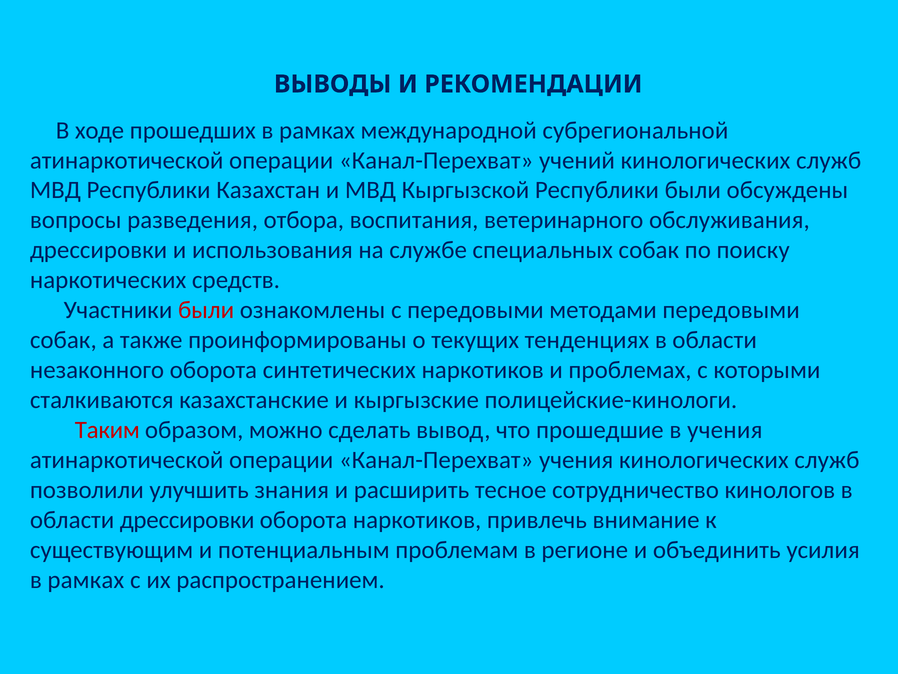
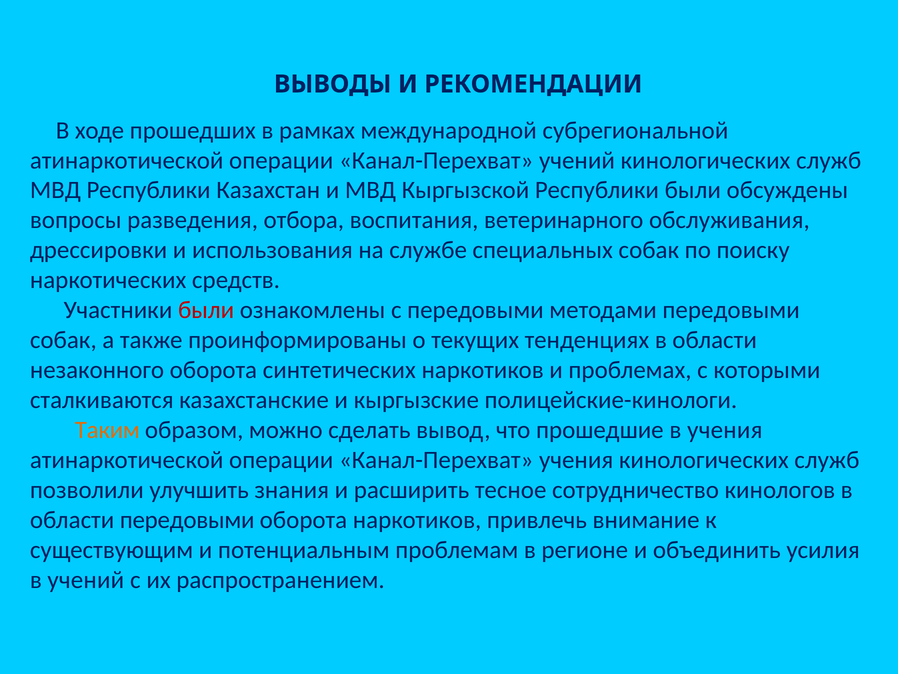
Таким colour: red -> orange (107, 430)
области дрессировки: дрессировки -> передовыми (187, 519)
рамках: рамках -> учений (86, 579)
